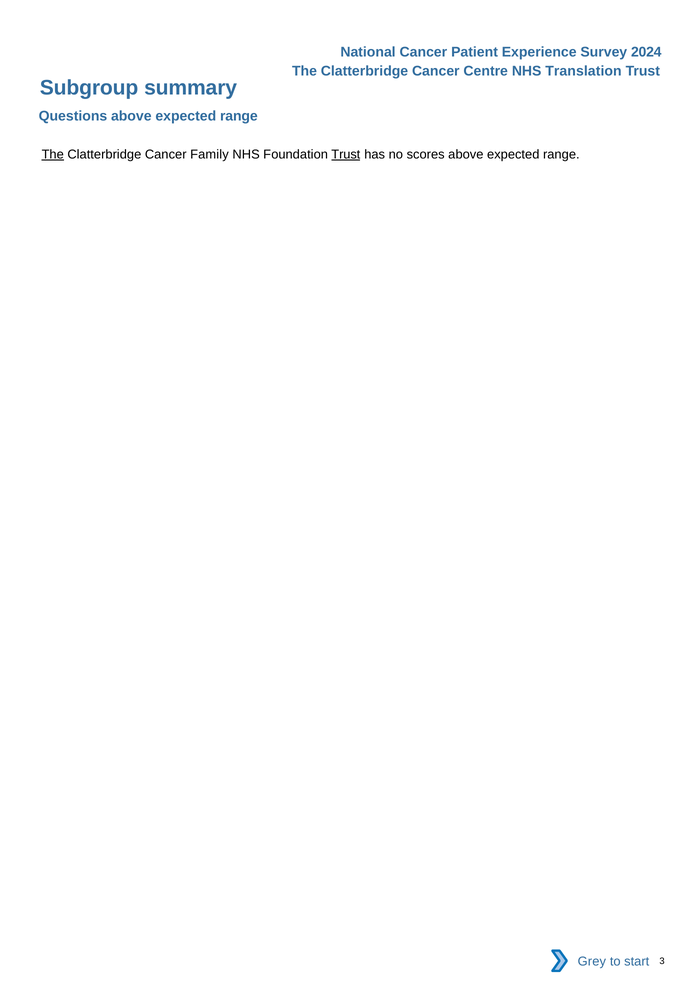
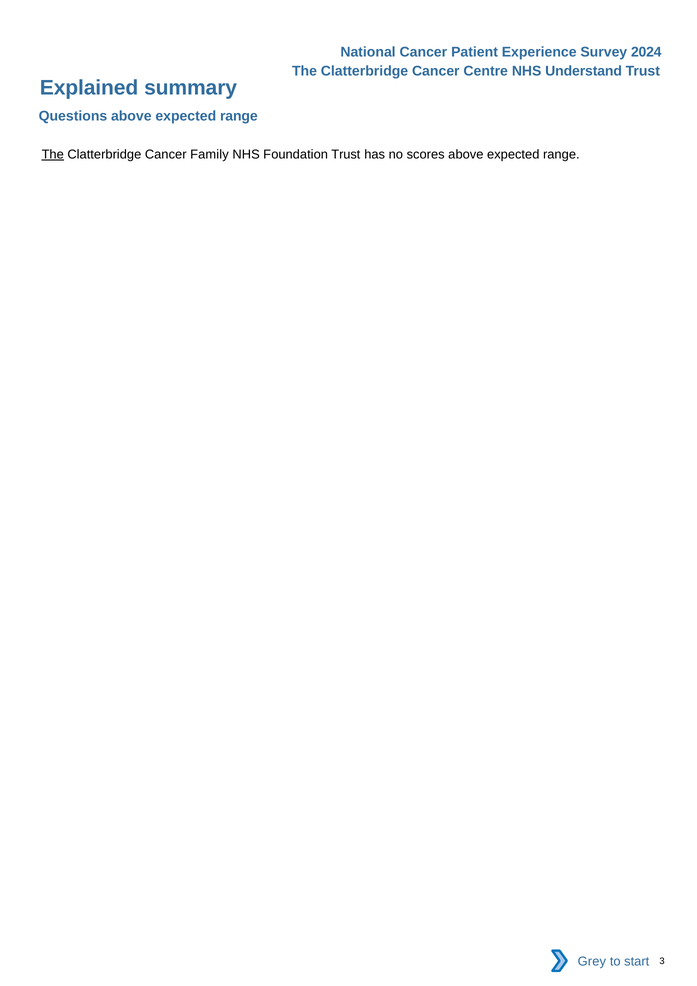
Translation: Translation -> Understand (584, 71)
Subgroup: Subgroup -> Explained (89, 88)
Trust underline: present -> none (346, 155)
